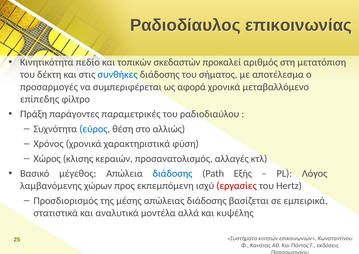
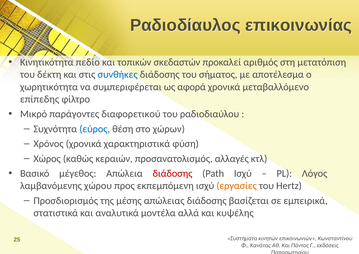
προσαρμογές: προσαρμογές -> χωρητικότητα (49, 87)
Πράξη: Πράξη -> Μικρό (34, 114)
παραμετρικές: παραμετρικές -> διαφορετικού (131, 114)
αλλιώς: αλλιώς -> χώρων (169, 129)
κλισης: κλισης -> καθώς (78, 158)
διάδοσης colour: blue -> red (173, 173)
Path Εξής: Εξής -> Ισχύ (243, 173)
χώρων: χώρων -> χώρου (98, 186)
εργασίες colour: red -> orange (237, 186)
